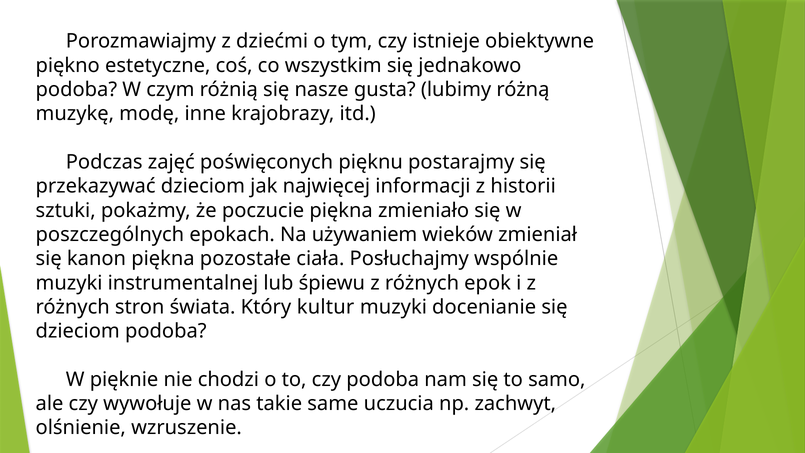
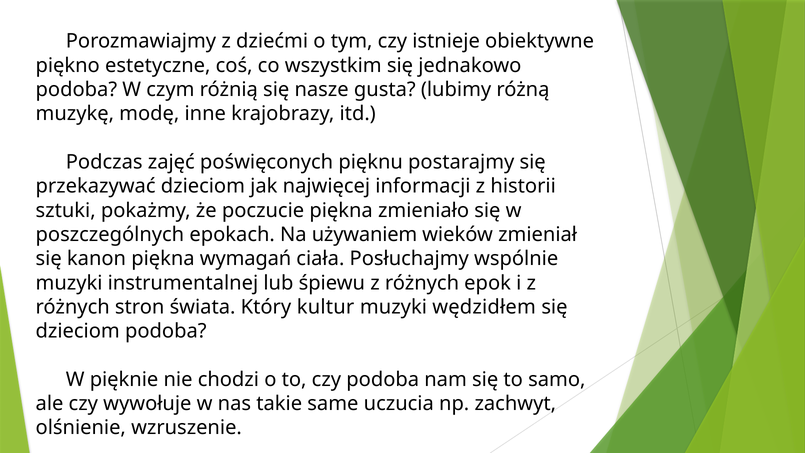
pozostałe: pozostałe -> wymagań (246, 259)
docenianie: docenianie -> wędzidłem (484, 307)
